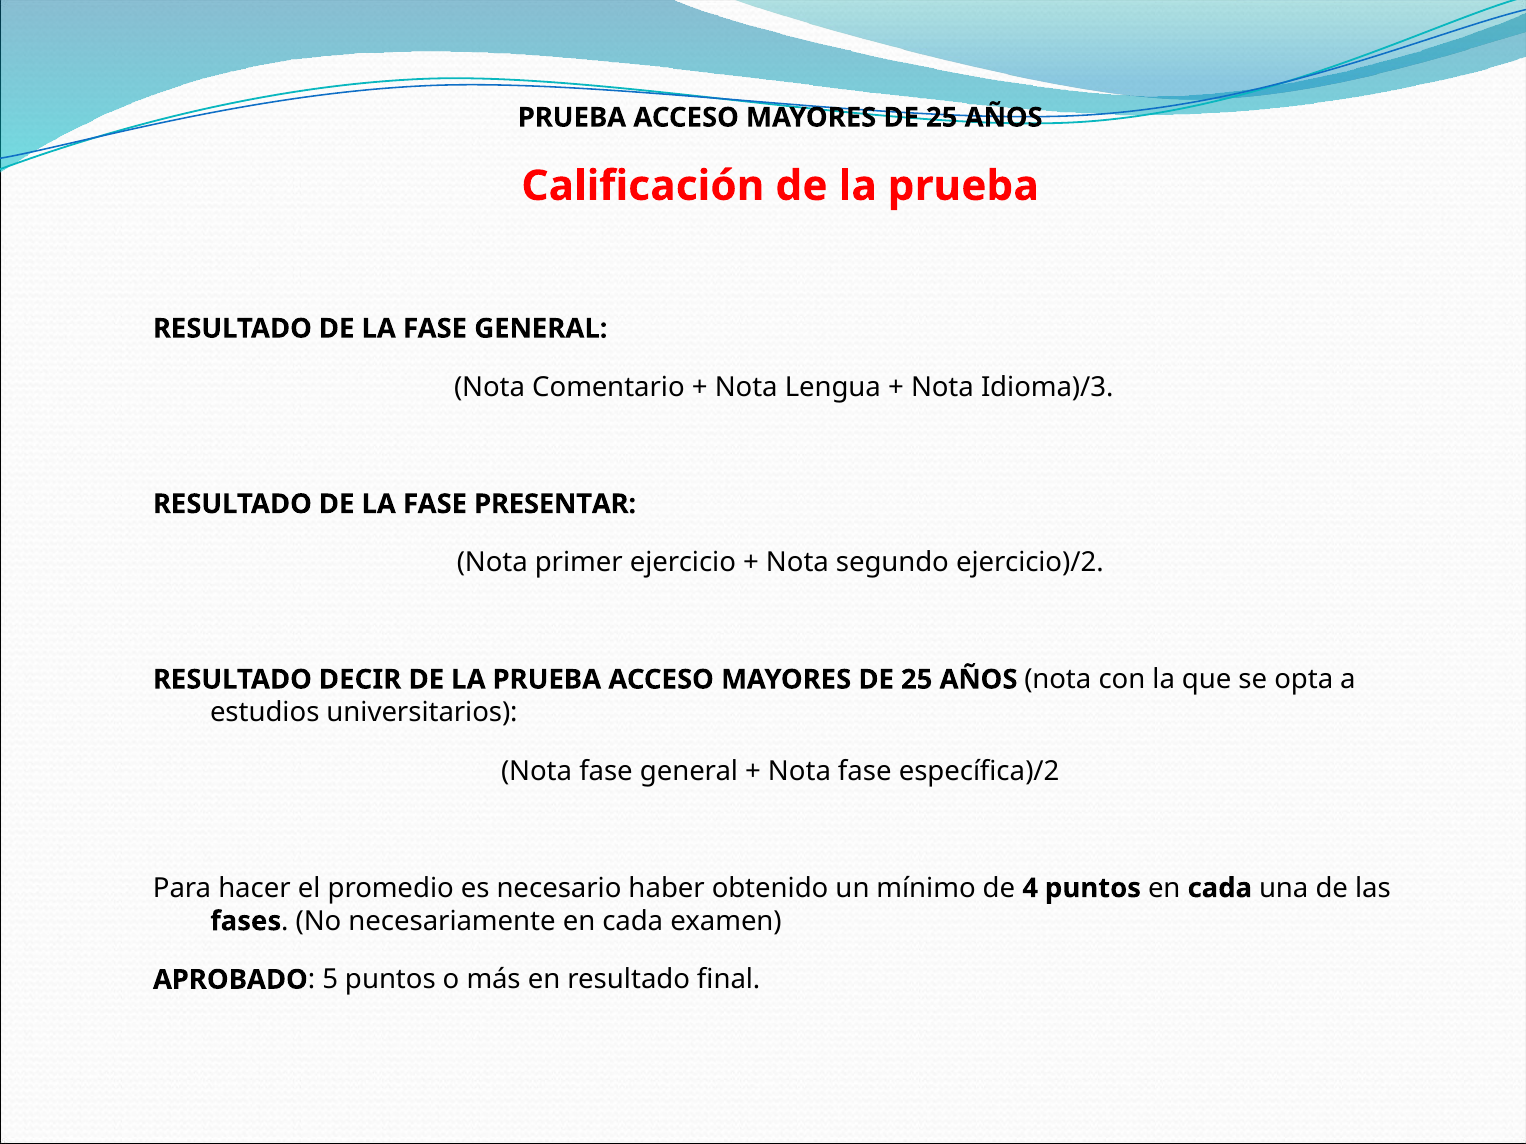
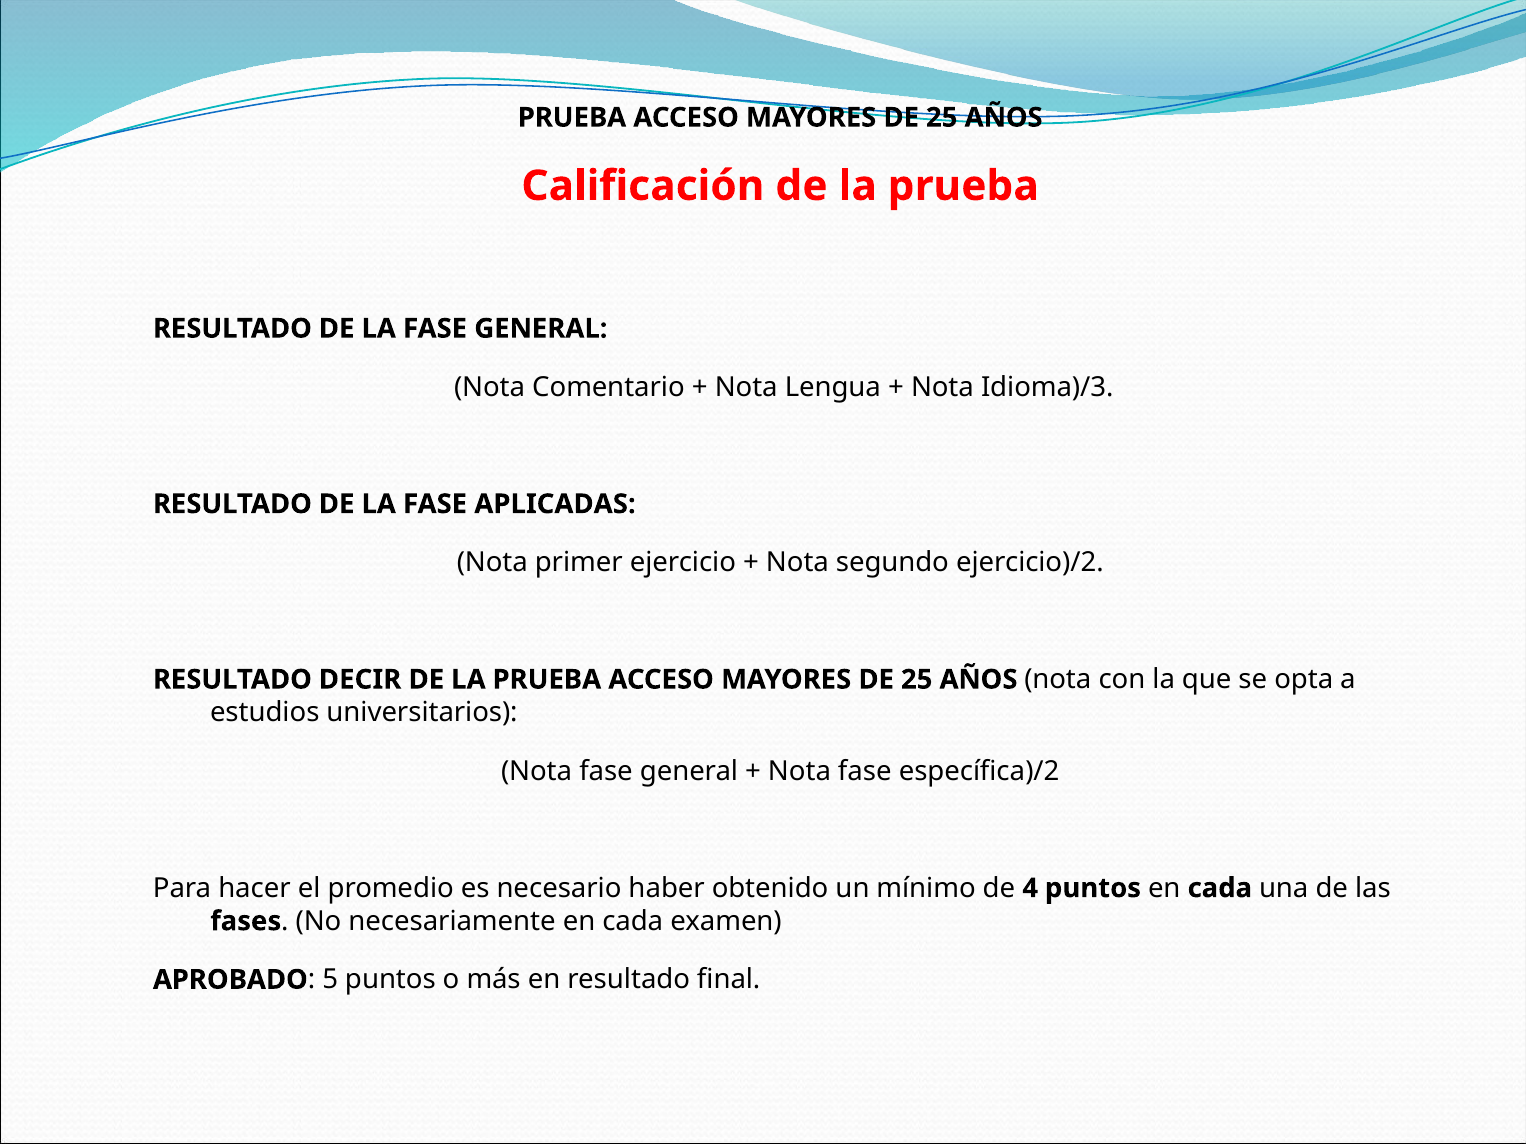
PRESENTAR: PRESENTAR -> APLICADAS (555, 504)
